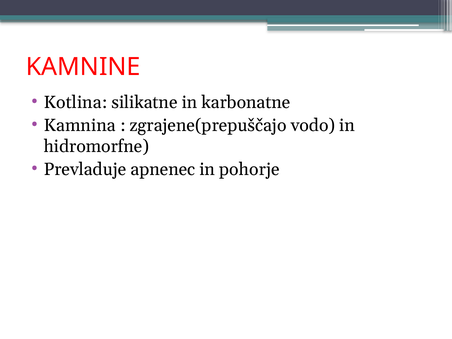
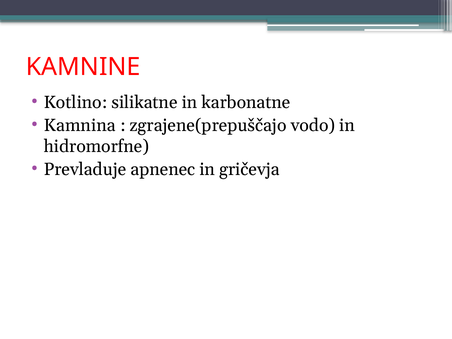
Kotlina: Kotlina -> Kotlino (76, 102)
pohorje: pohorje -> gričevja (249, 169)
